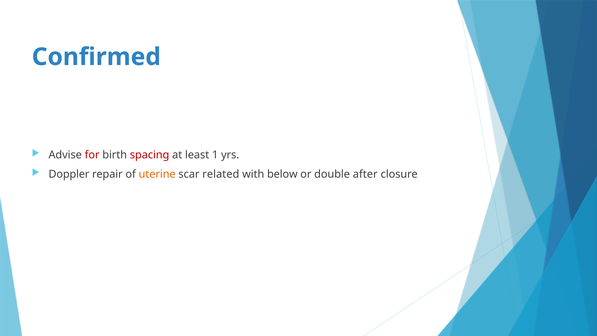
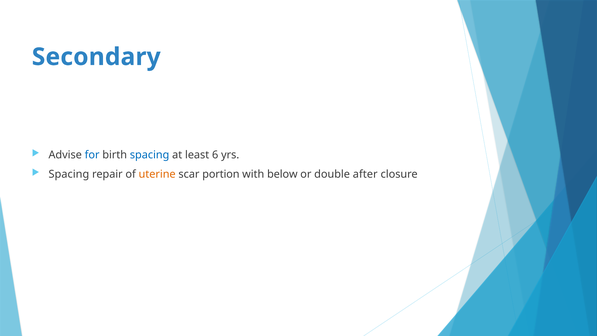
Confirmed: Confirmed -> Secondary (96, 57)
for colour: red -> blue (92, 155)
spacing colour: red -> blue (150, 155)
1: 1 -> 6 (215, 155)
Doppler: Doppler -> Spacing (69, 174)
related: related -> portion (221, 174)
